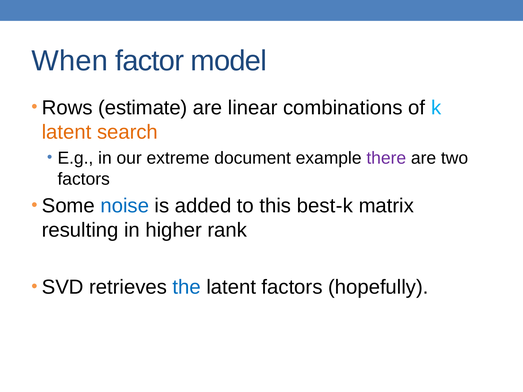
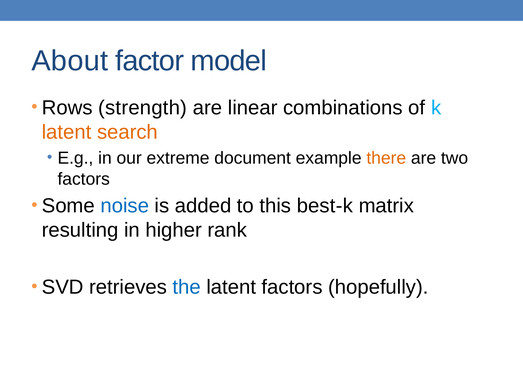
When: When -> About (70, 61)
estimate: estimate -> strength (143, 108)
there colour: purple -> orange (386, 158)
